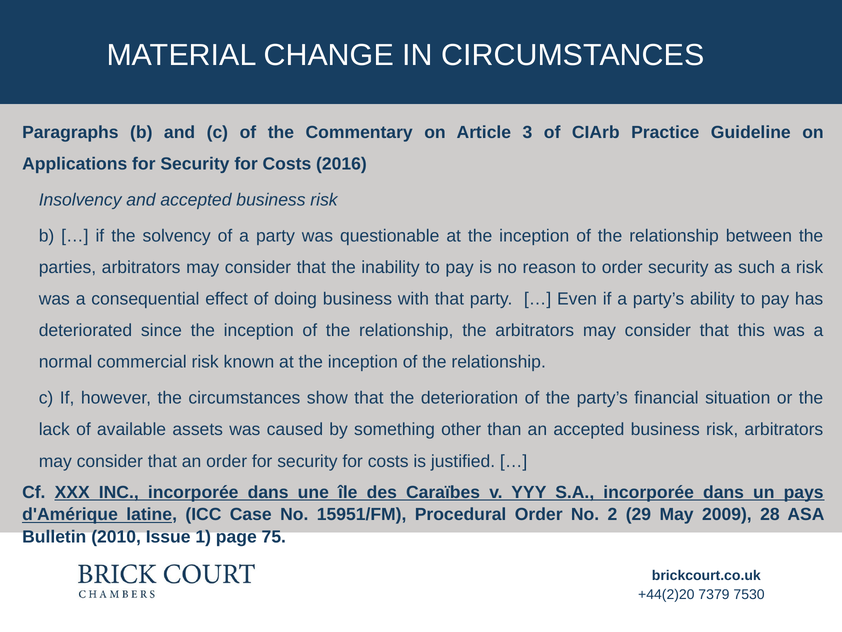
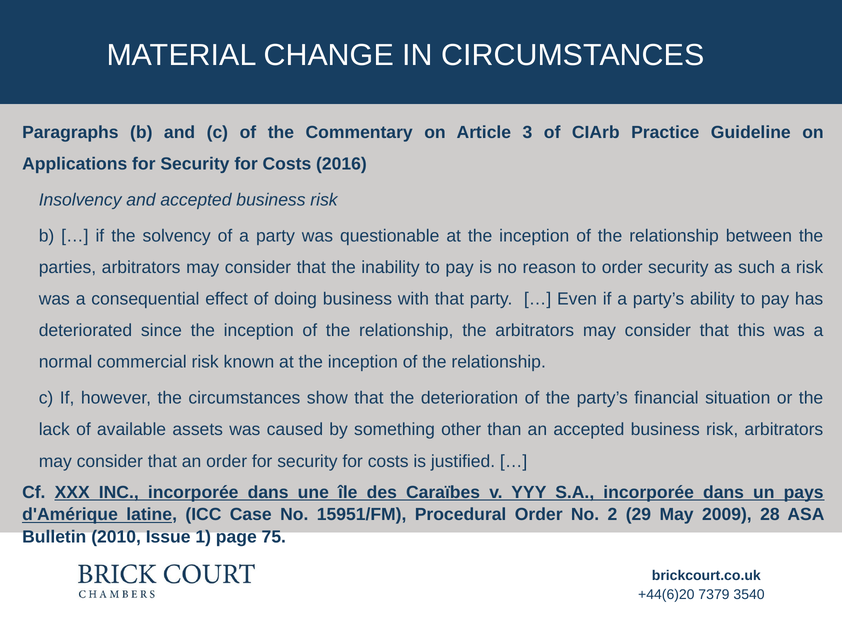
+44(2)20: +44(2)20 -> +44(6)20 (666, 594)
7530: 7530 -> 3540 (749, 594)
